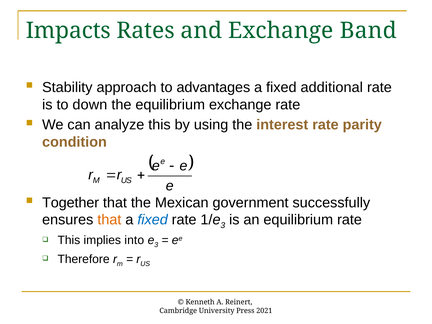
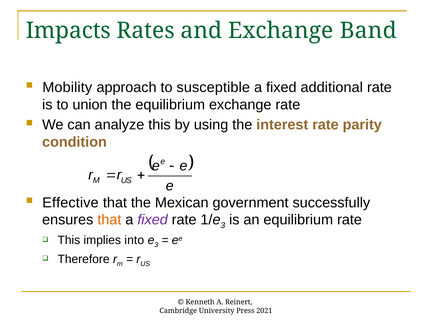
Stability: Stability -> Mobility (67, 87)
advantages: advantages -> susceptible (213, 87)
down: down -> union (90, 105)
Together: Together -> Effective (70, 203)
fixed colour: blue -> purple (153, 220)
